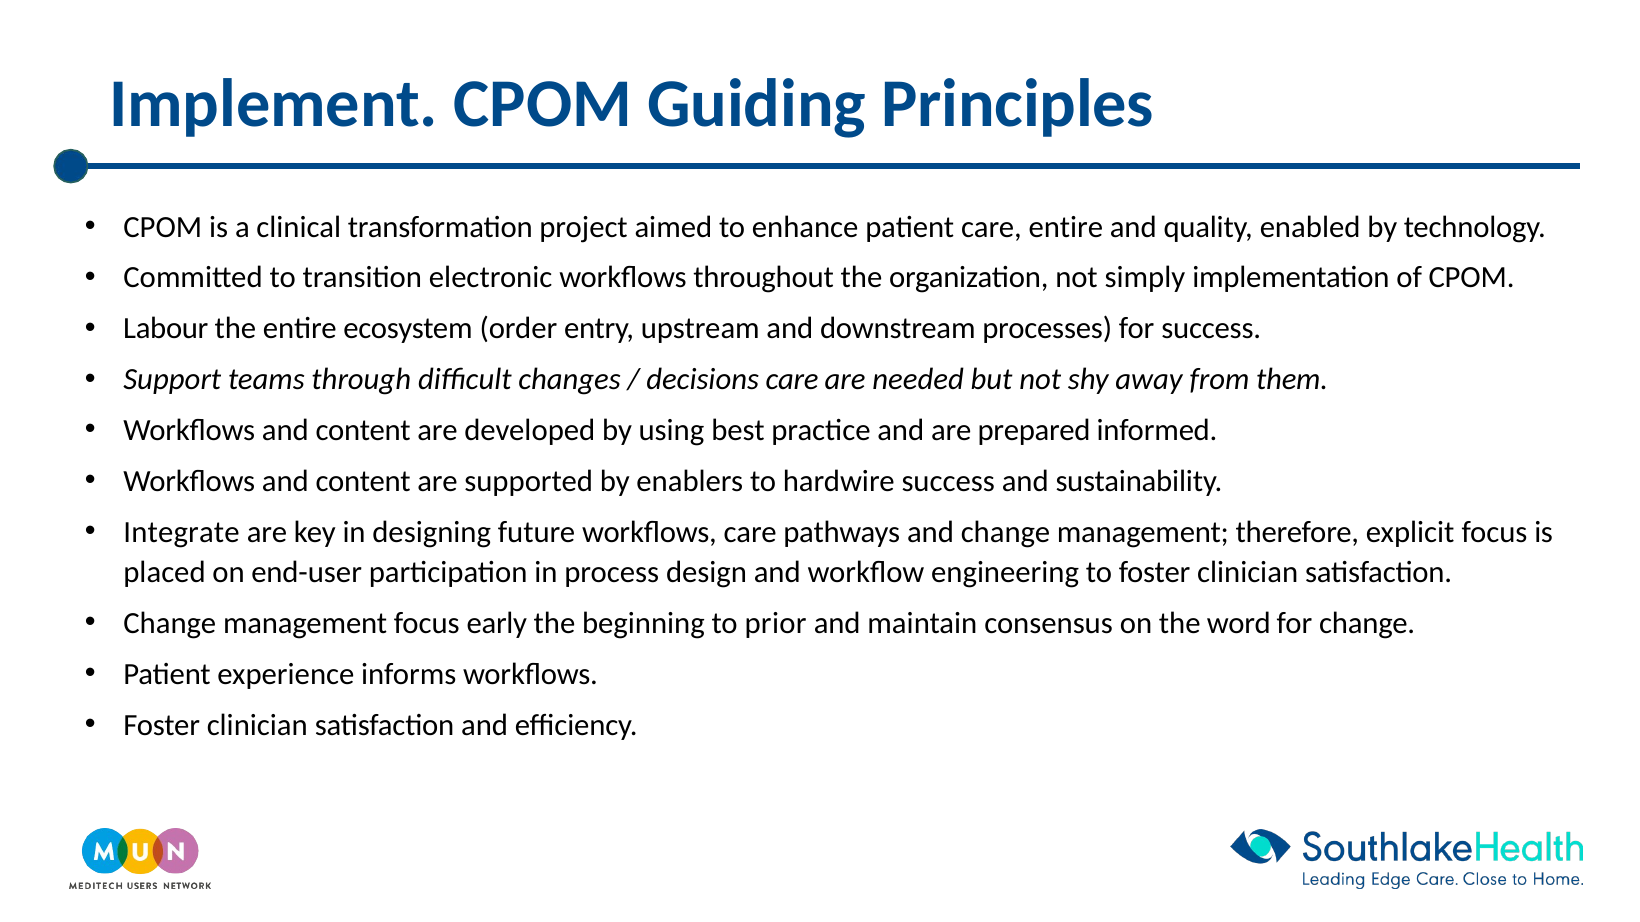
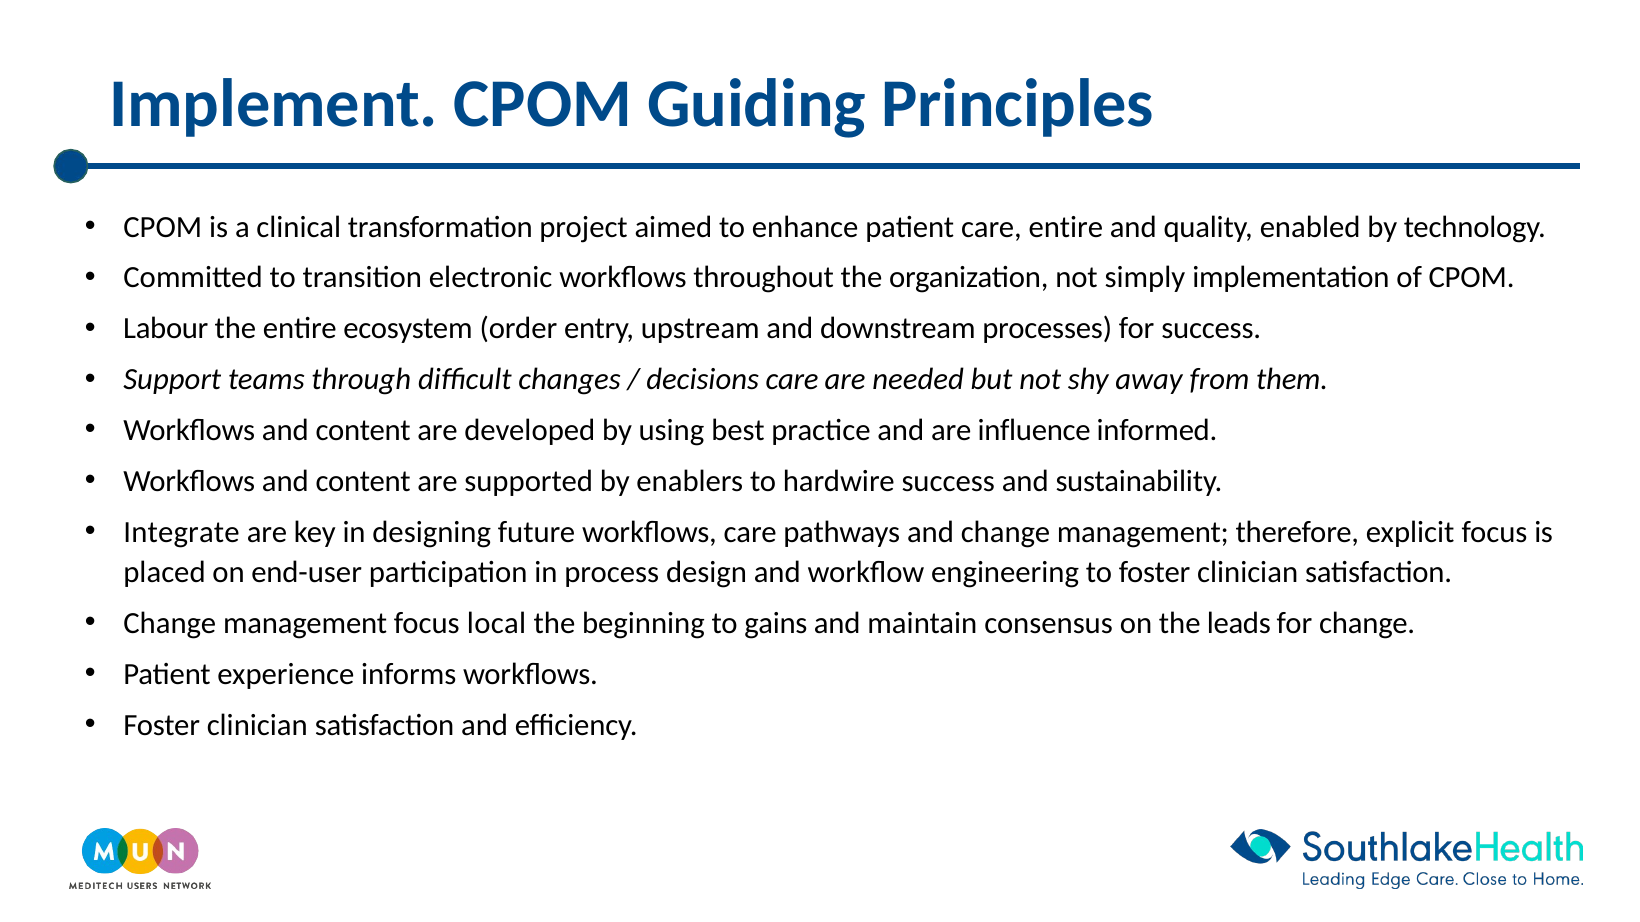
prepared: prepared -> influence (1034, 431)
early: early -> local (497, 624)
prior: prior -> gains (776, 624)
word: word -> leads (1239, 624)
